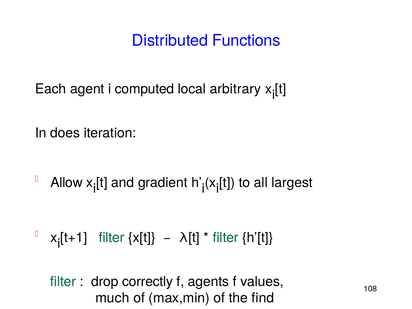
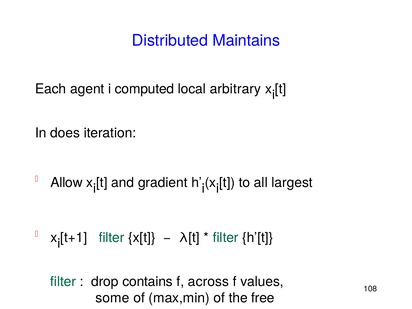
Functions: Functions -> Maintains (246, 41)
correctly: correctly -> contains (148, 282)
agents: agents -> across (208, 282)
much: much -> some (112, 298)
find: find -> free (263, 298)
